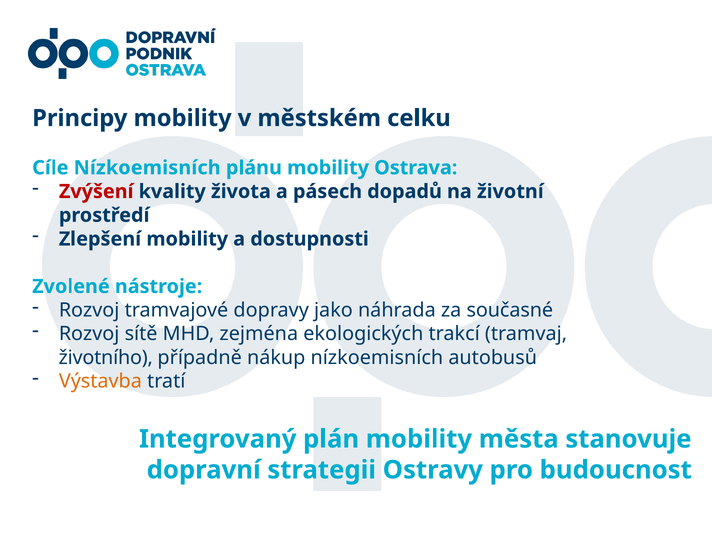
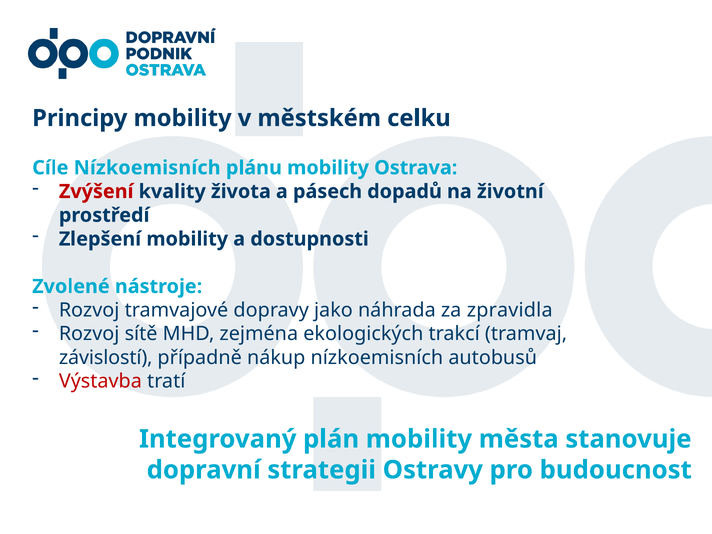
současné: současné -> zpravidla (510, 310)
životního: životního -> závislostí (106, 358)
Výstavba colour: orange -> red (100, 381)
